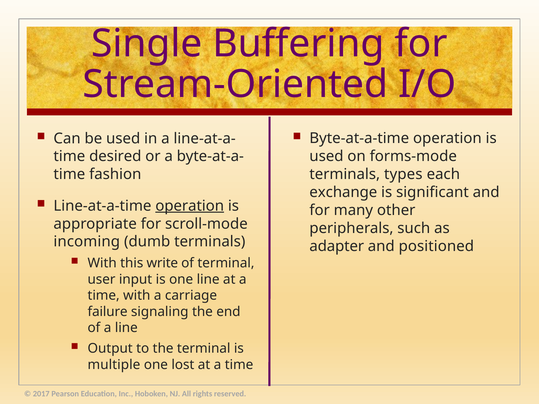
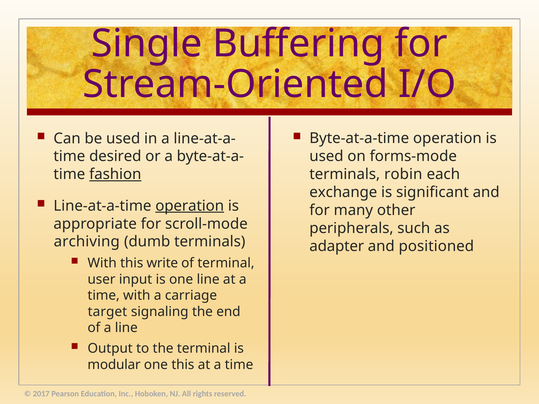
fashion underline: none -> present (115, 174)
types: types -> robin (403, 174)
incoming: incoming -> archiving (87, 242)
failure: failure -> target (107, 312)
multiple: multiple -> modular (114, 365)
one lost: lost -> this (183, 365)
